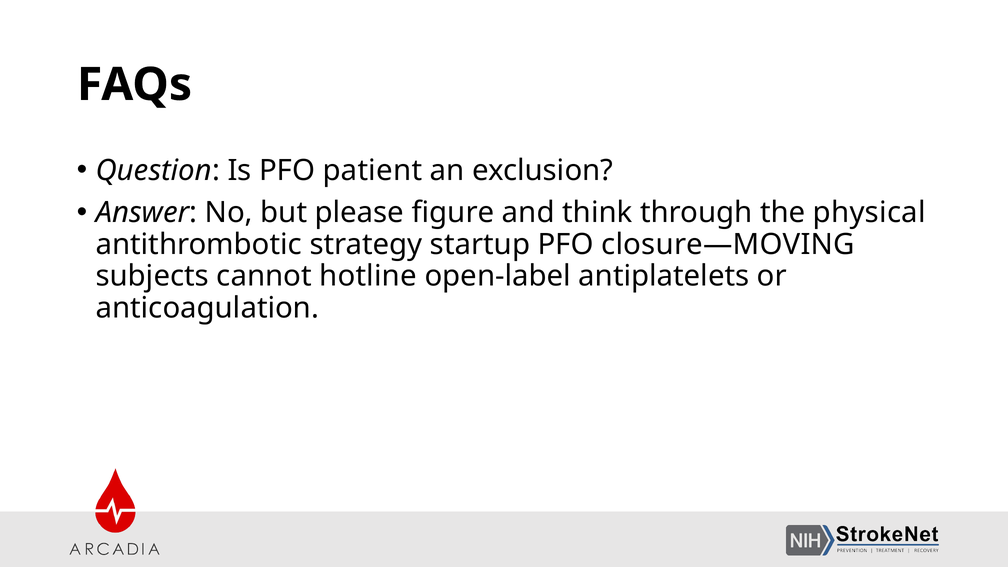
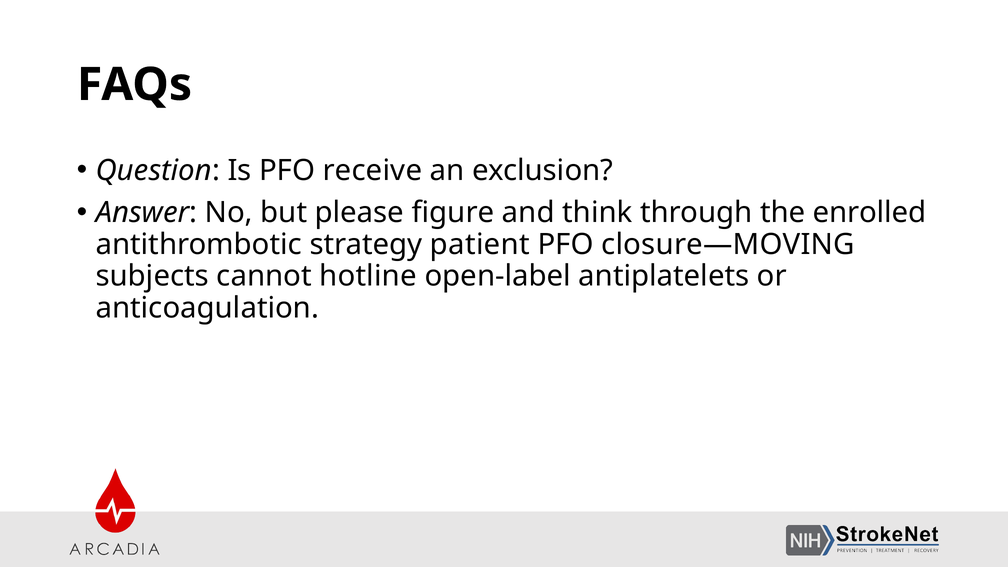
patient: patient -> receive (372, 170)
physical: physical -> enrolled (870, 213)
startup: startup -> patient (480, 244)
